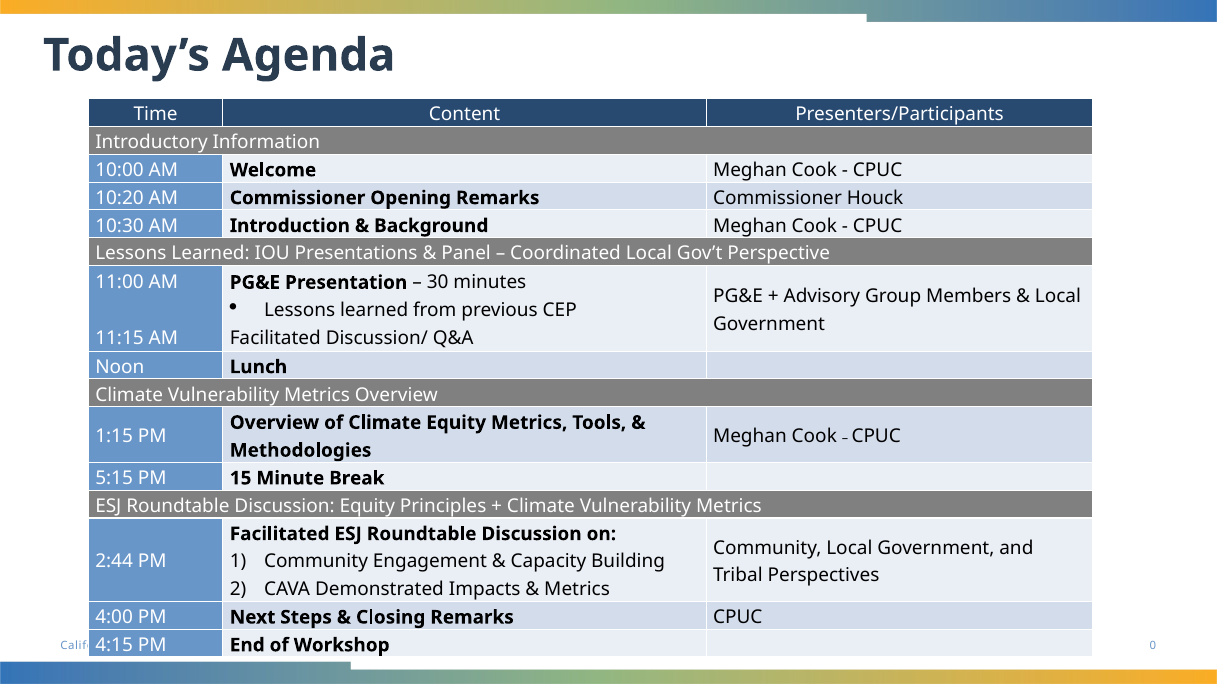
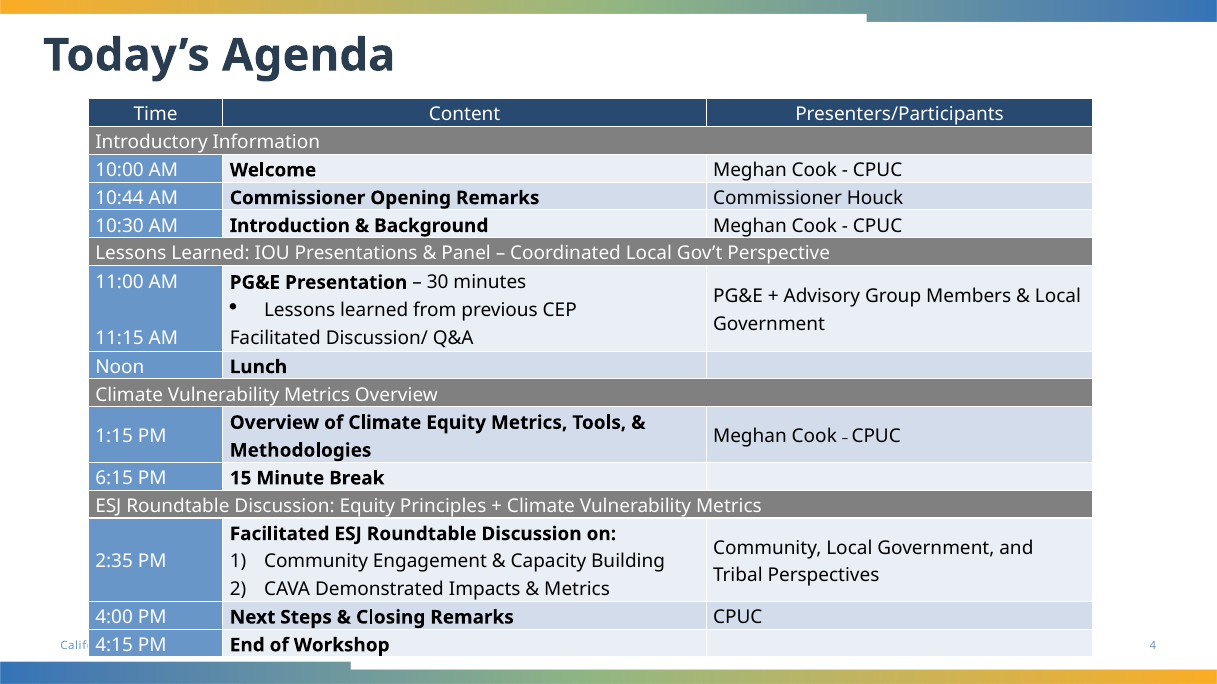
10:20: 10:20 -> 10:44 (120, 198)
5:15: 5:15 -> 6:15 (114, 479)
2:44: 2:44 -> 2:35 (114, 562)
0: 0 -> 4 (1153, 647)
